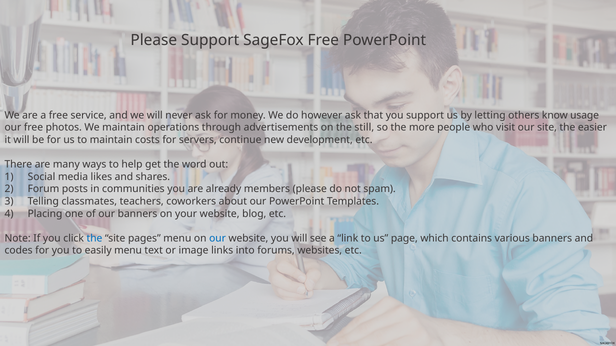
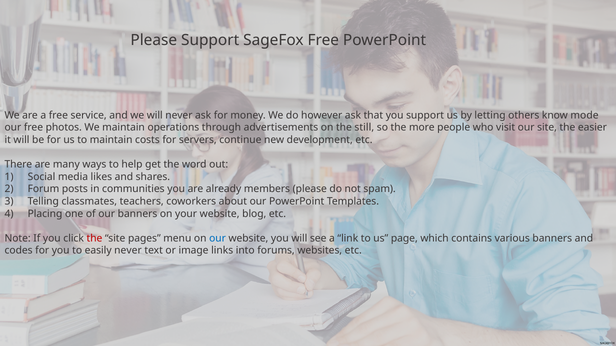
usage: usage -> mode (584, 115)
the colour: blue -> red (94, 239)
easily menu: menu -> never (128, 251)
